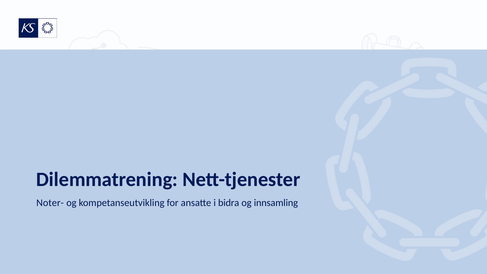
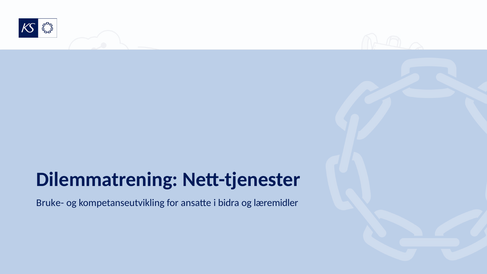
Noter-: Noter- -> Bruke- (50, 203)
innsamling: innsamling -> læremidler (276, 203)
